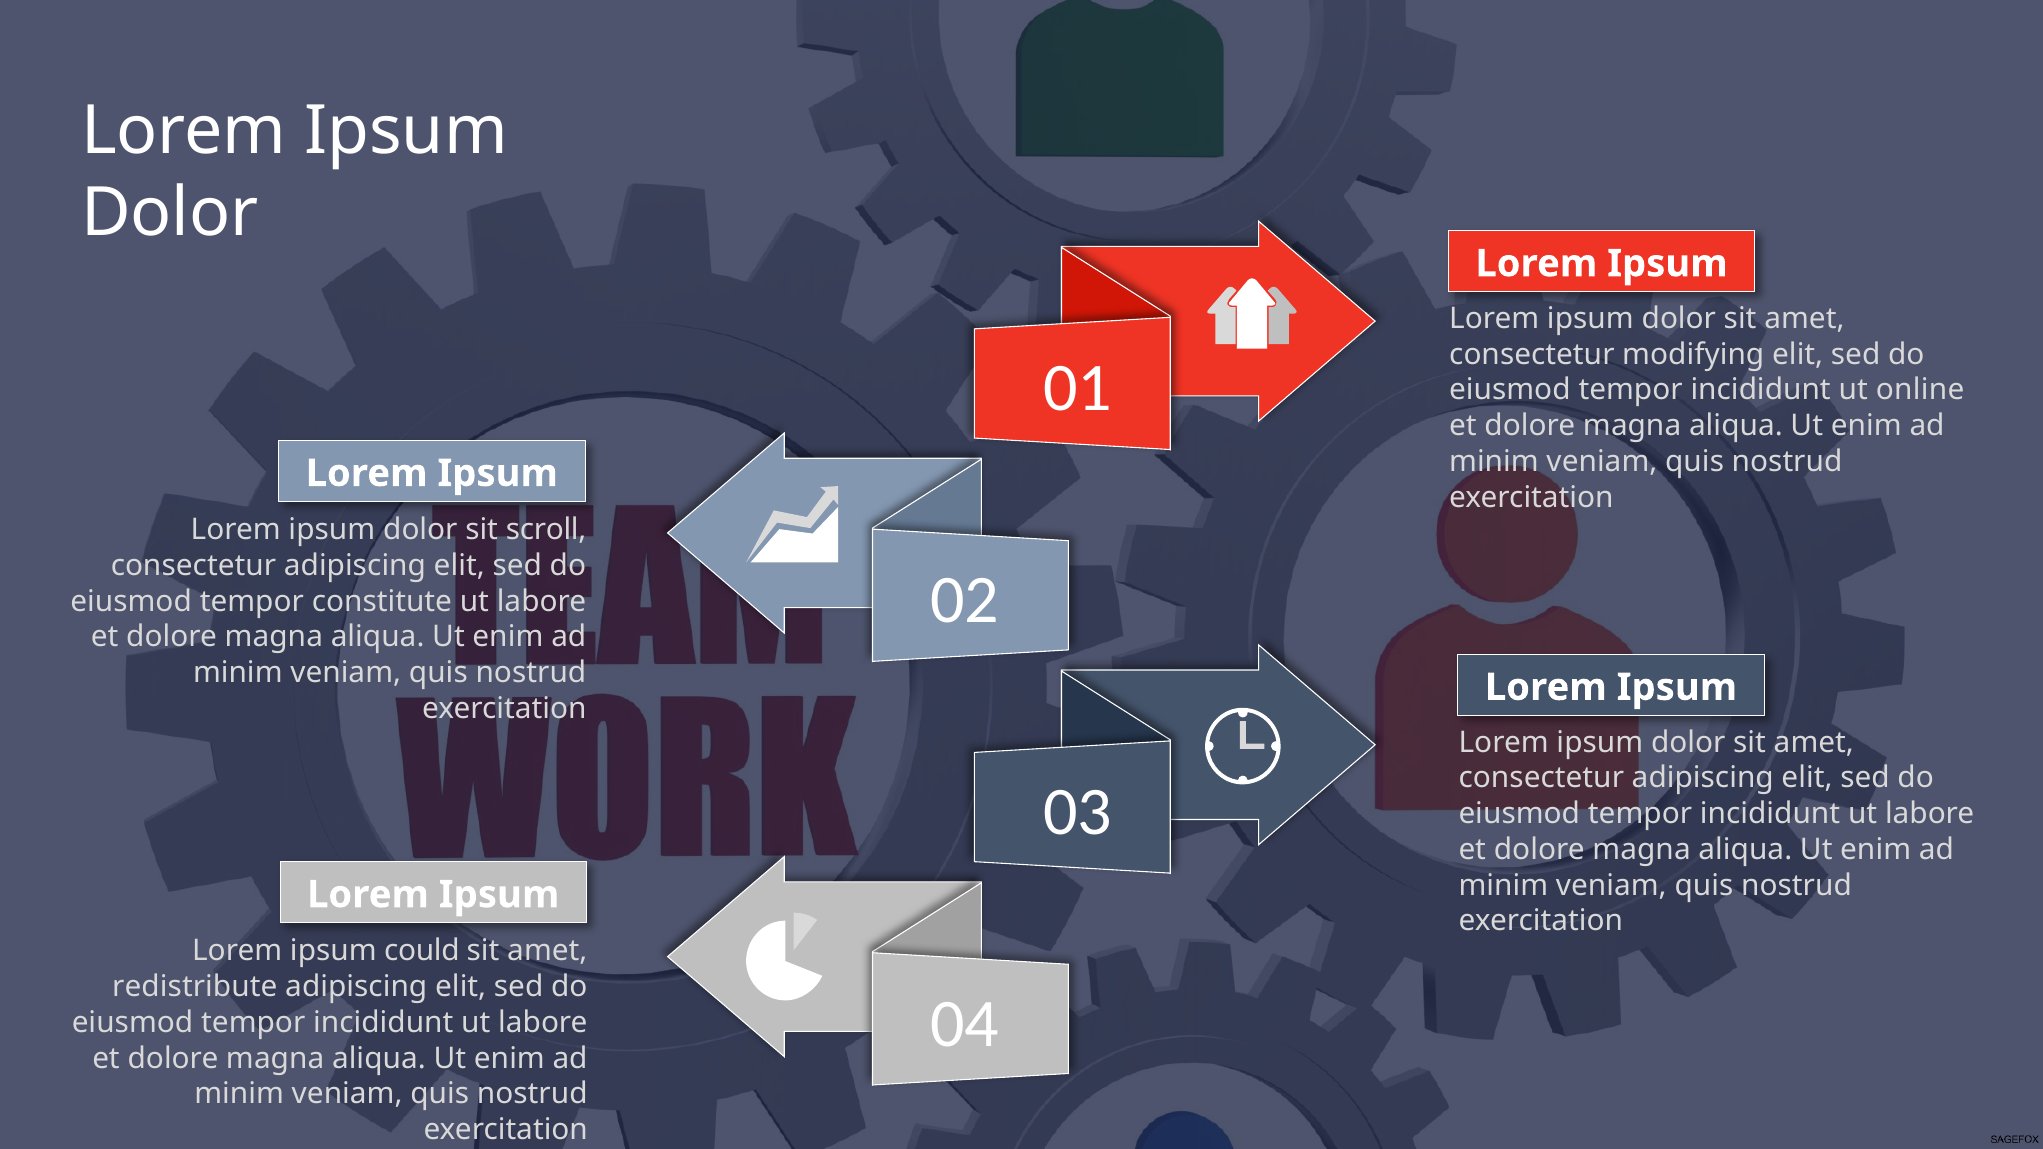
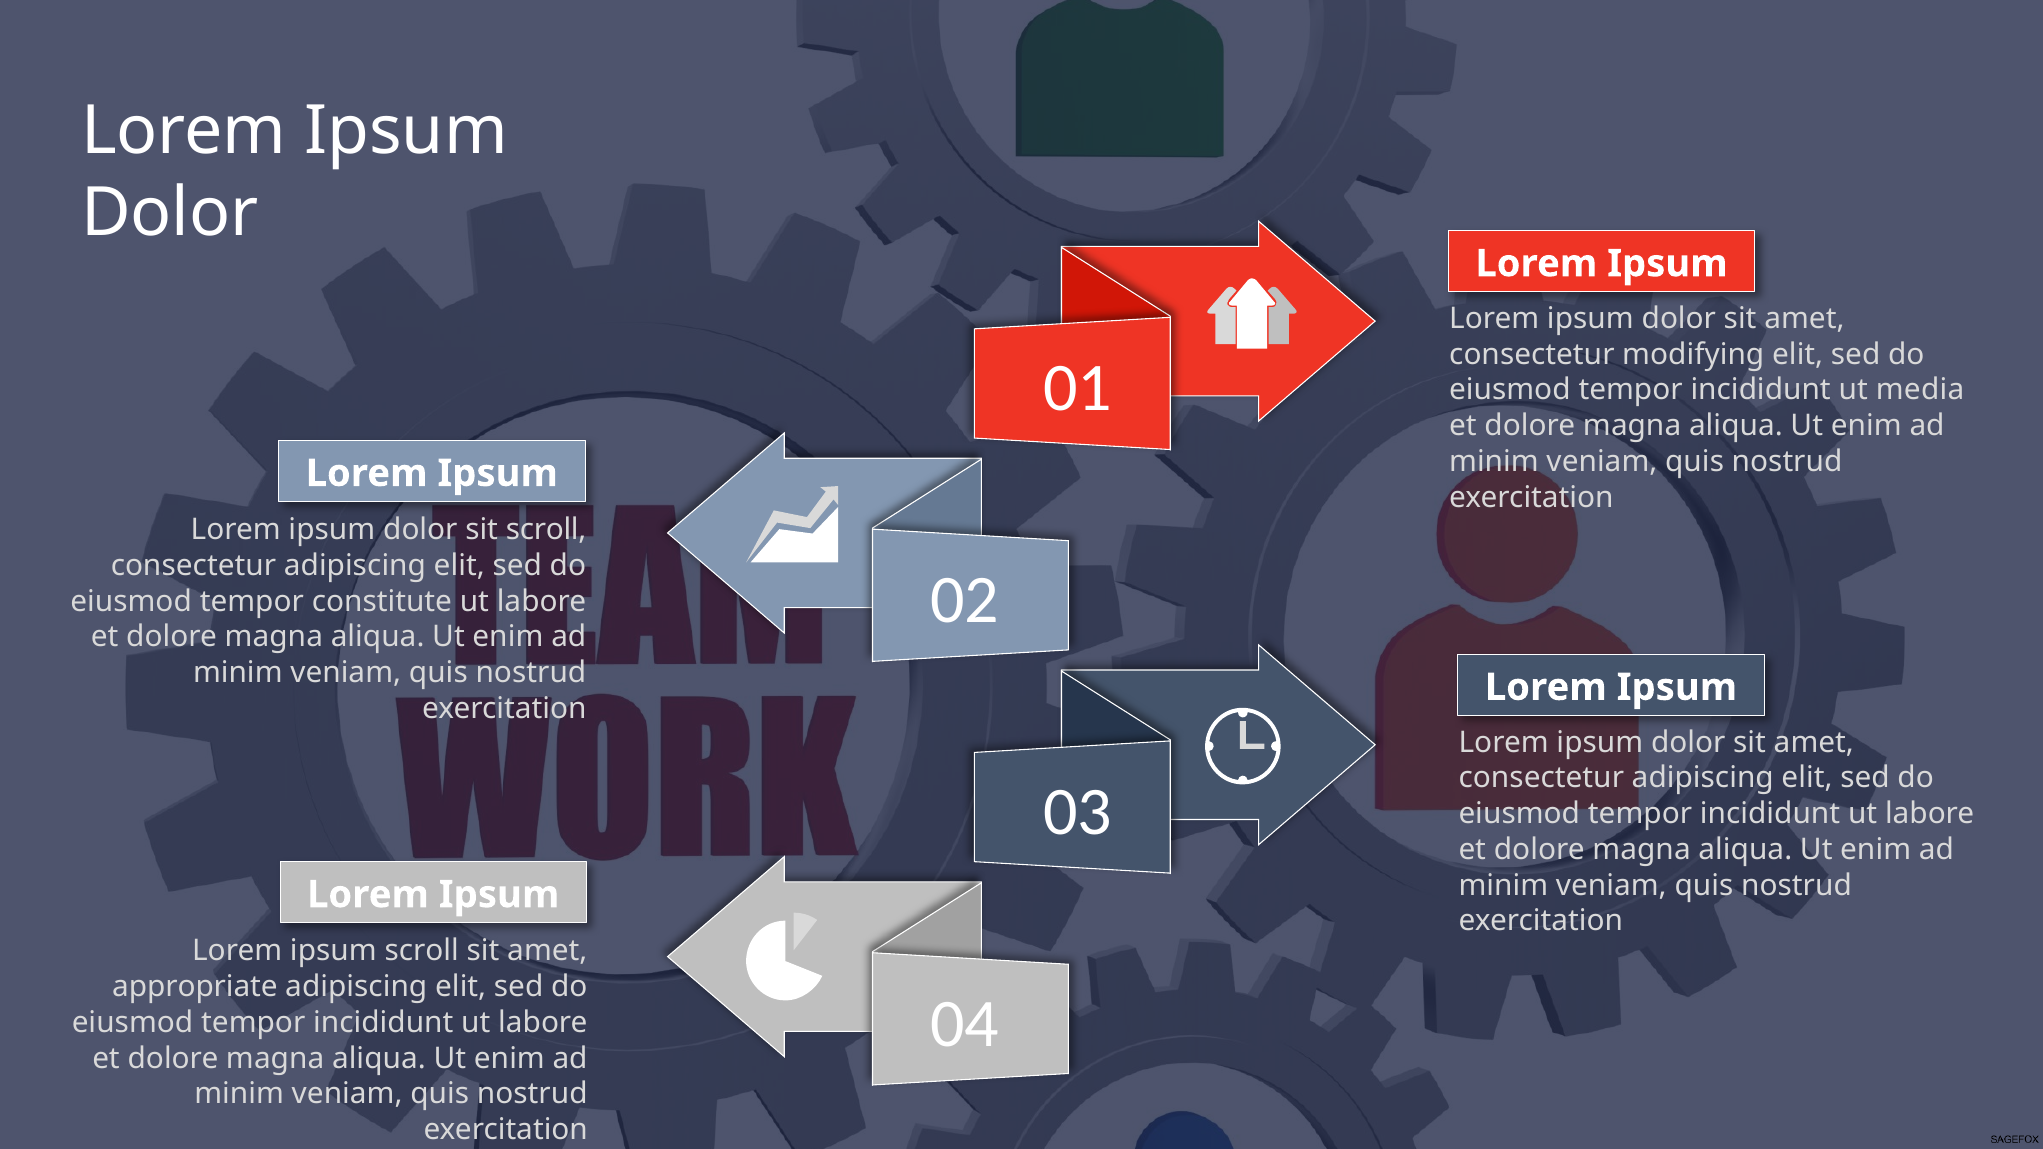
online: online -> media (1920, 390)
ipsum could: could -> scroll (422, 951)
redistribute: redistribute -> appropriate (195, 987)
